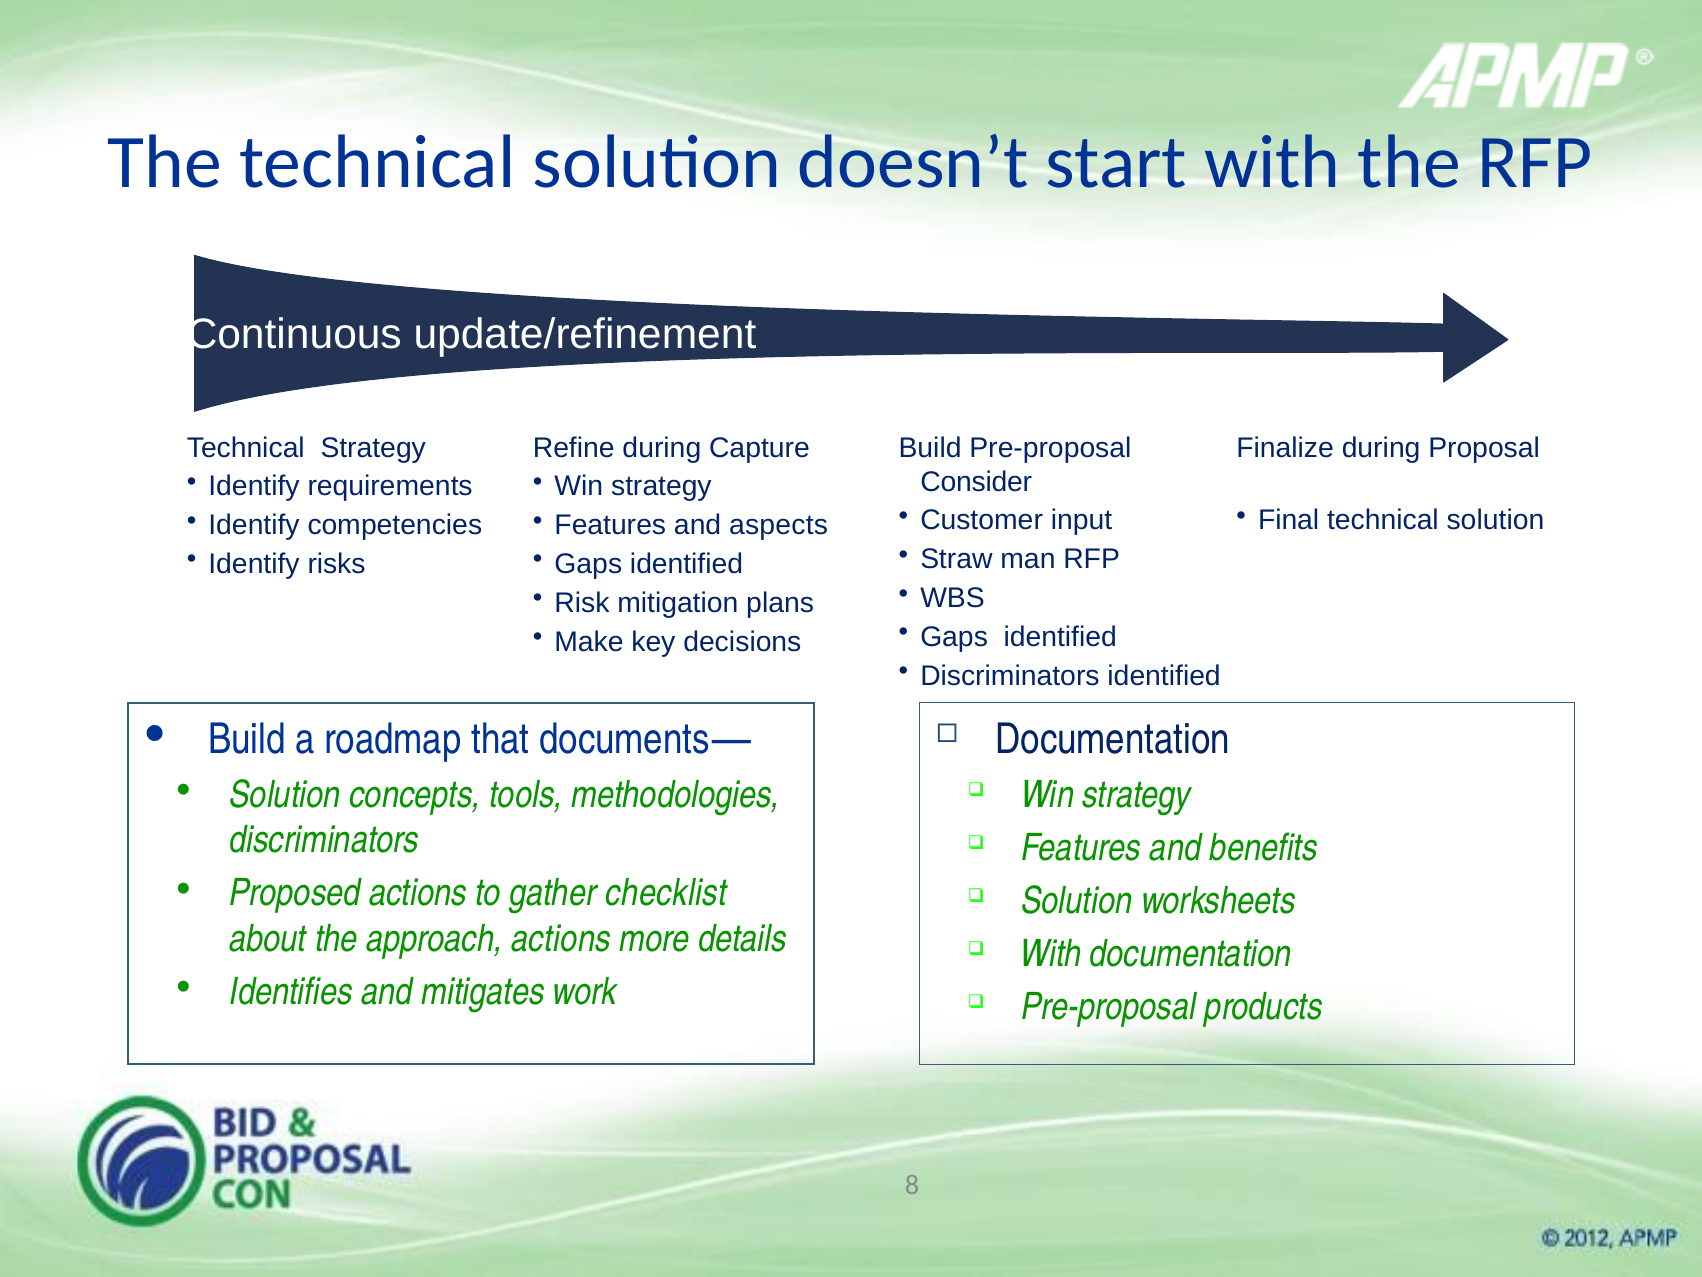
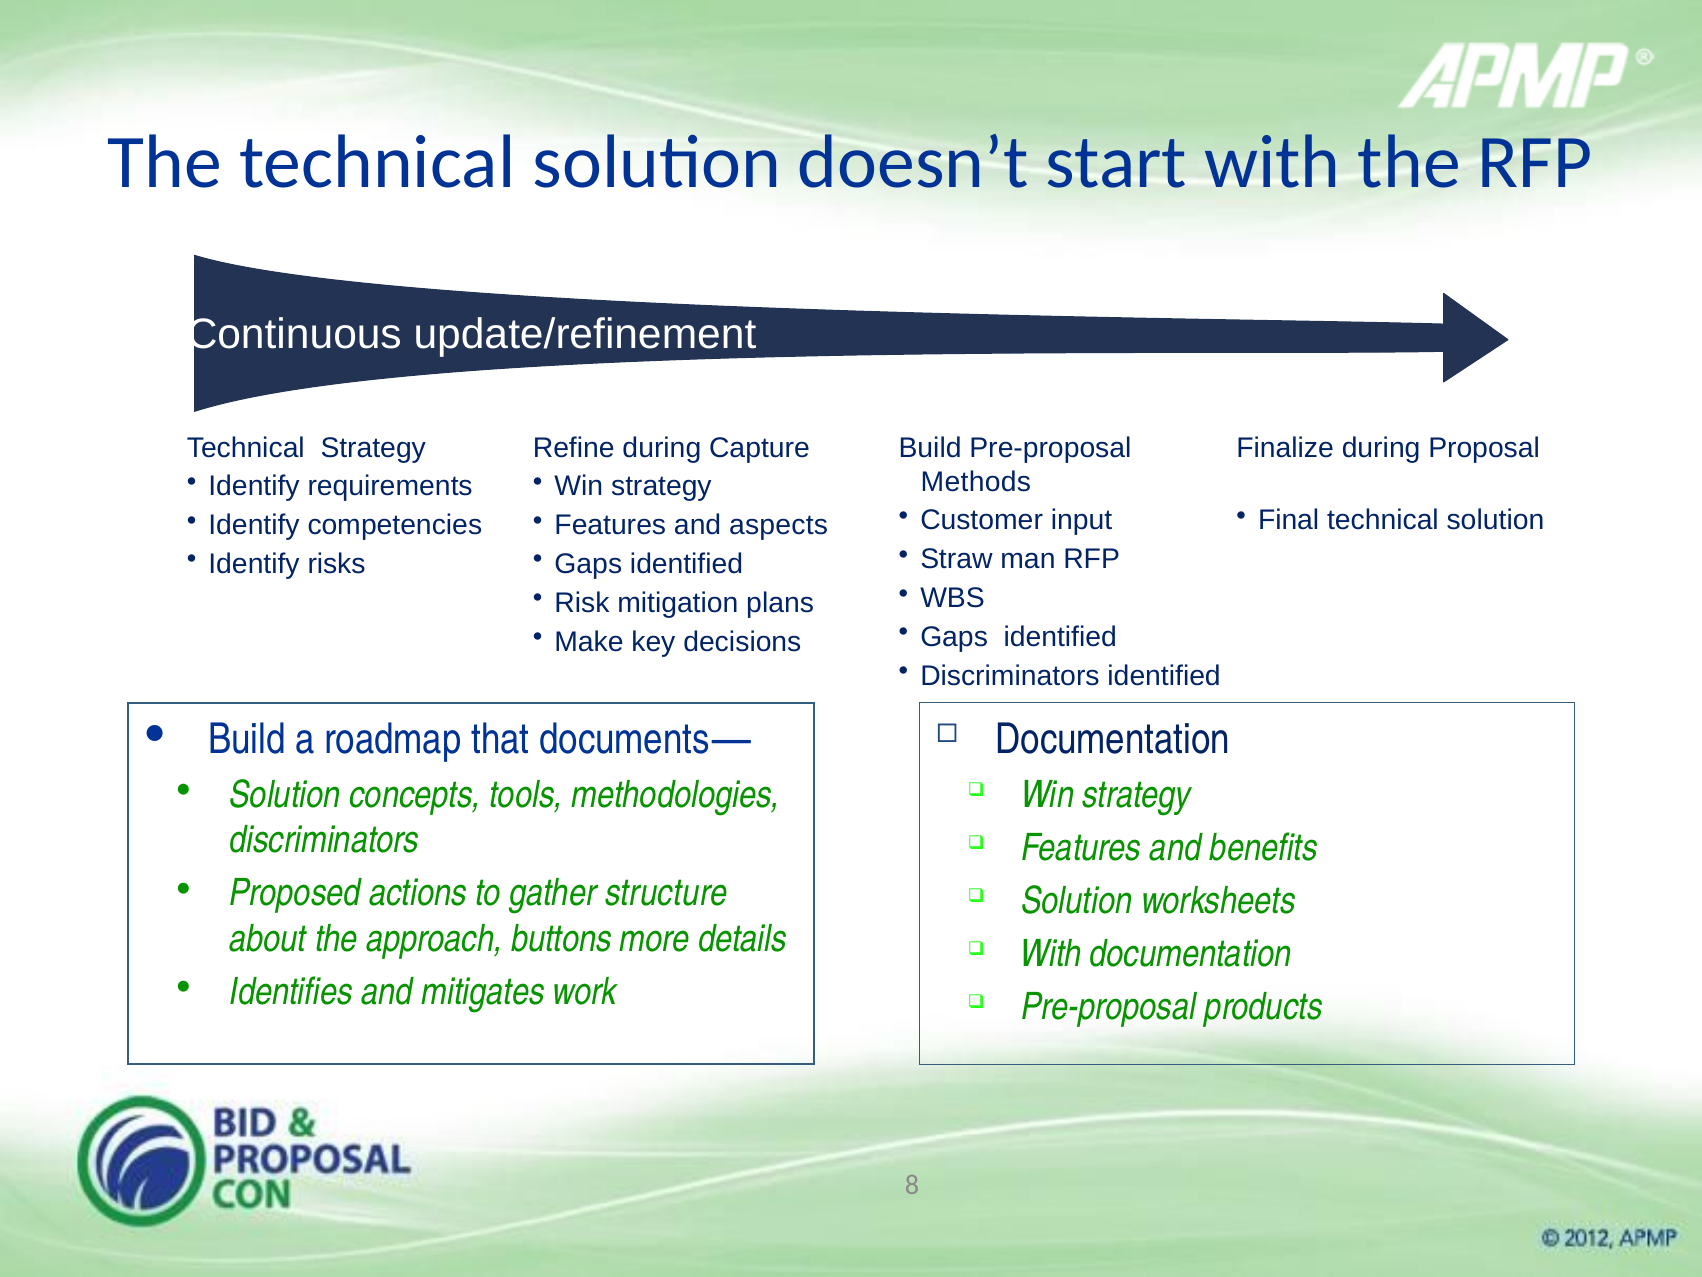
Consider: Consider -> Methods (976, 482)
checklist: checklist -> structure (667, 893)
approach actions: actions -> buttons (562, 938)
